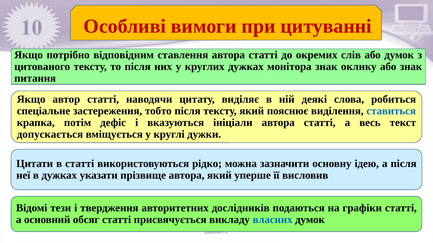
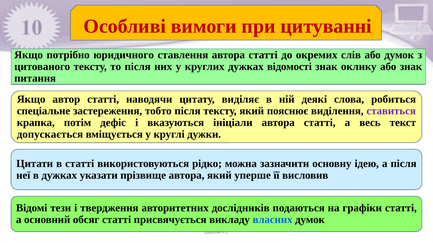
відповідним: відповідним -> юридичного (124, 55)
монітора: монітора -> відомості (289, 67)
ставиться colour: blue -> purple (391, 111)
